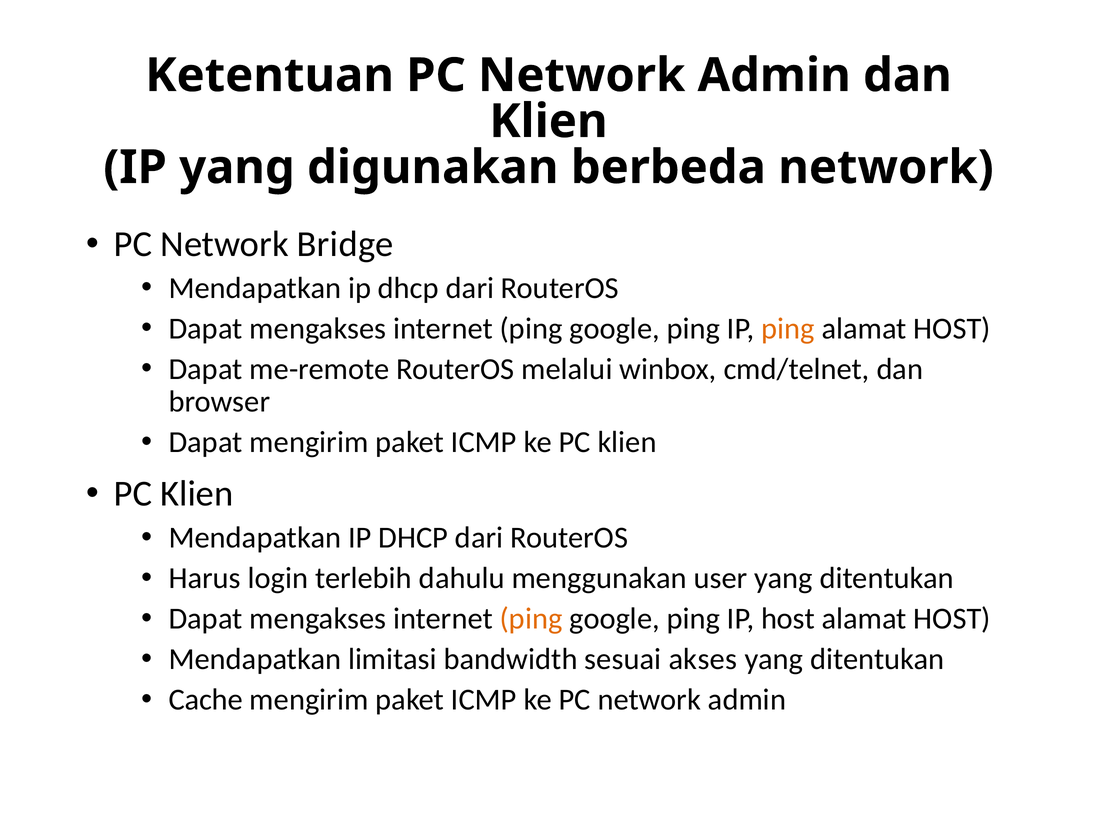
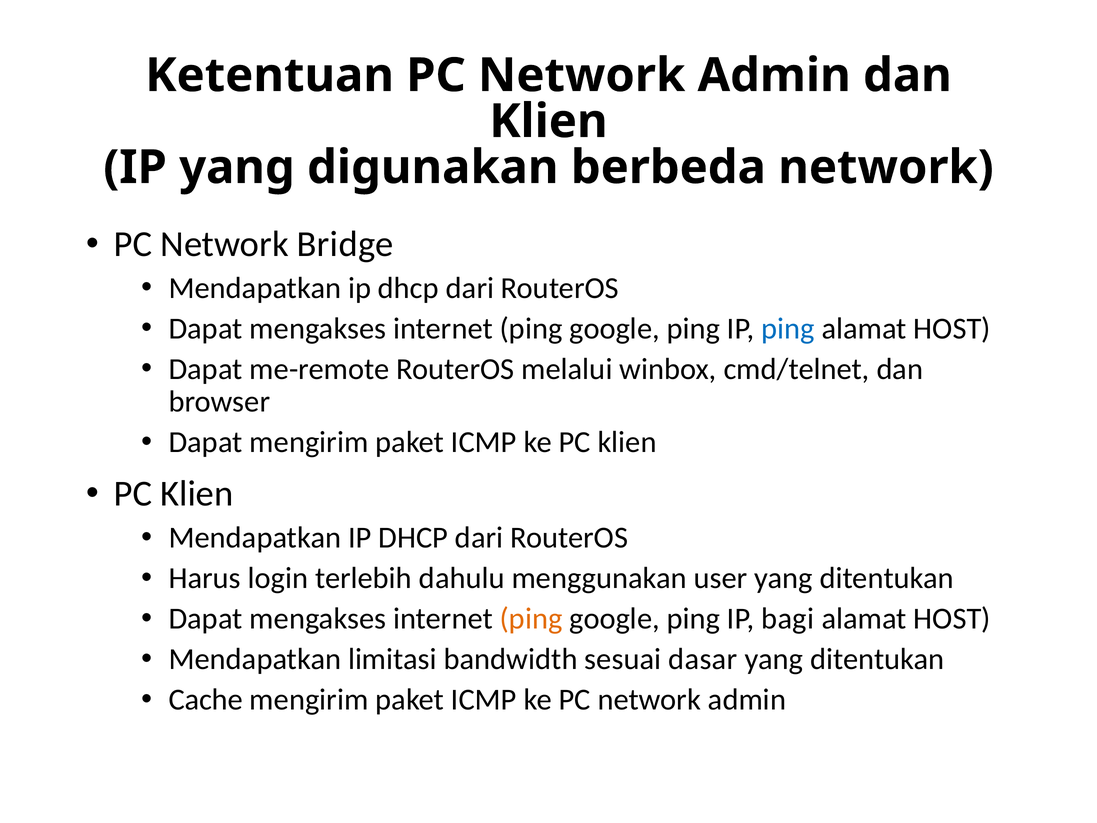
ping colour: orange -> blue (788, 328)
IP host: host -> bagi (788, 619)
akses: akses -> dasar (703, 659)
